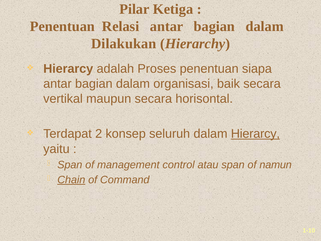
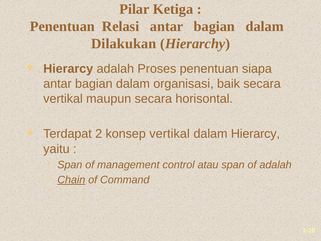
konsep seluruh: seluruh -> vertikal (170, 134)
Hierarcy underline: present -> none (255, 134)
of namun: namun -> adalah (276, 165)
